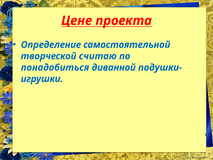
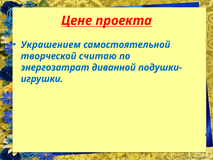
Определение: Определение -> Украшением (51, 45)
понадобиться: понадобиться -> энергозатрат (55, 67)
